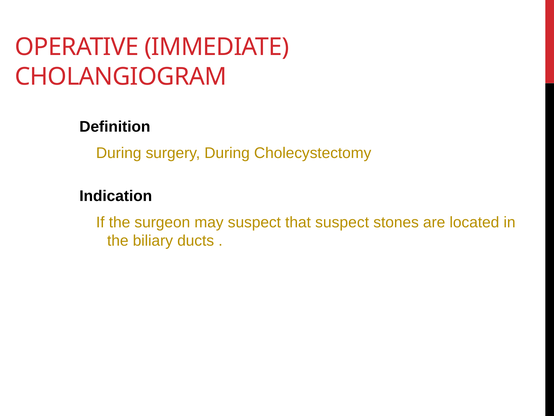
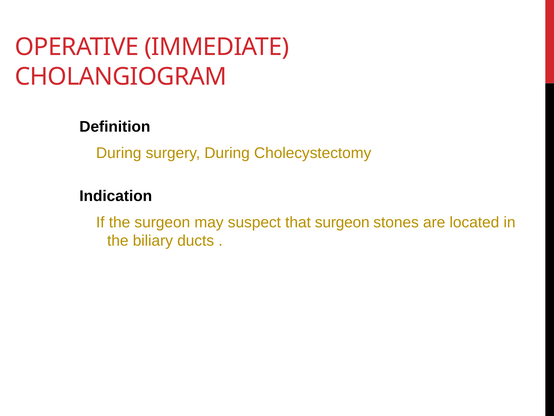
that suspect: suspect -> surgeon (342, 222)
